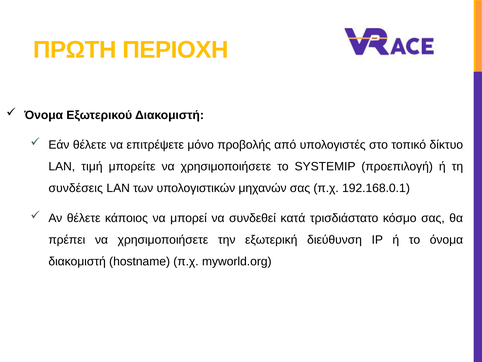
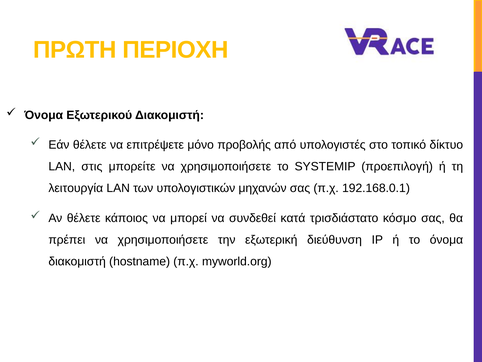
τιμή: τιμή -> στις (92, 166)
συνδέσεις: συνδέσεις -> λειτουργία (76, 188)
